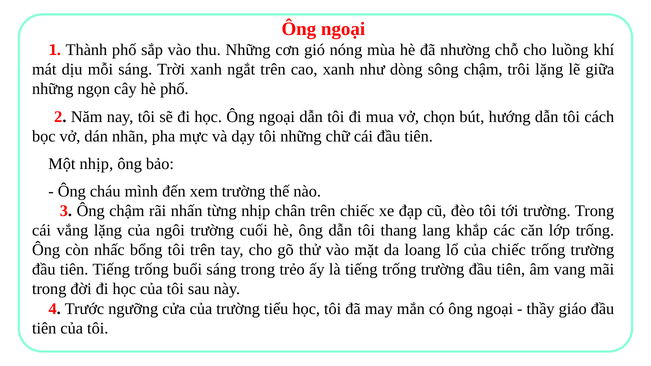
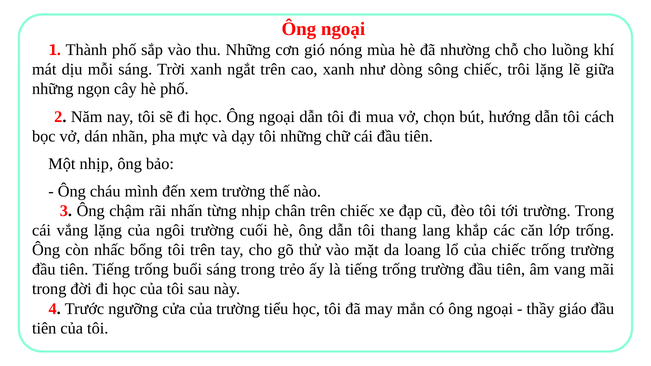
sông chậm: chậm -> chiếc (483, 70)
